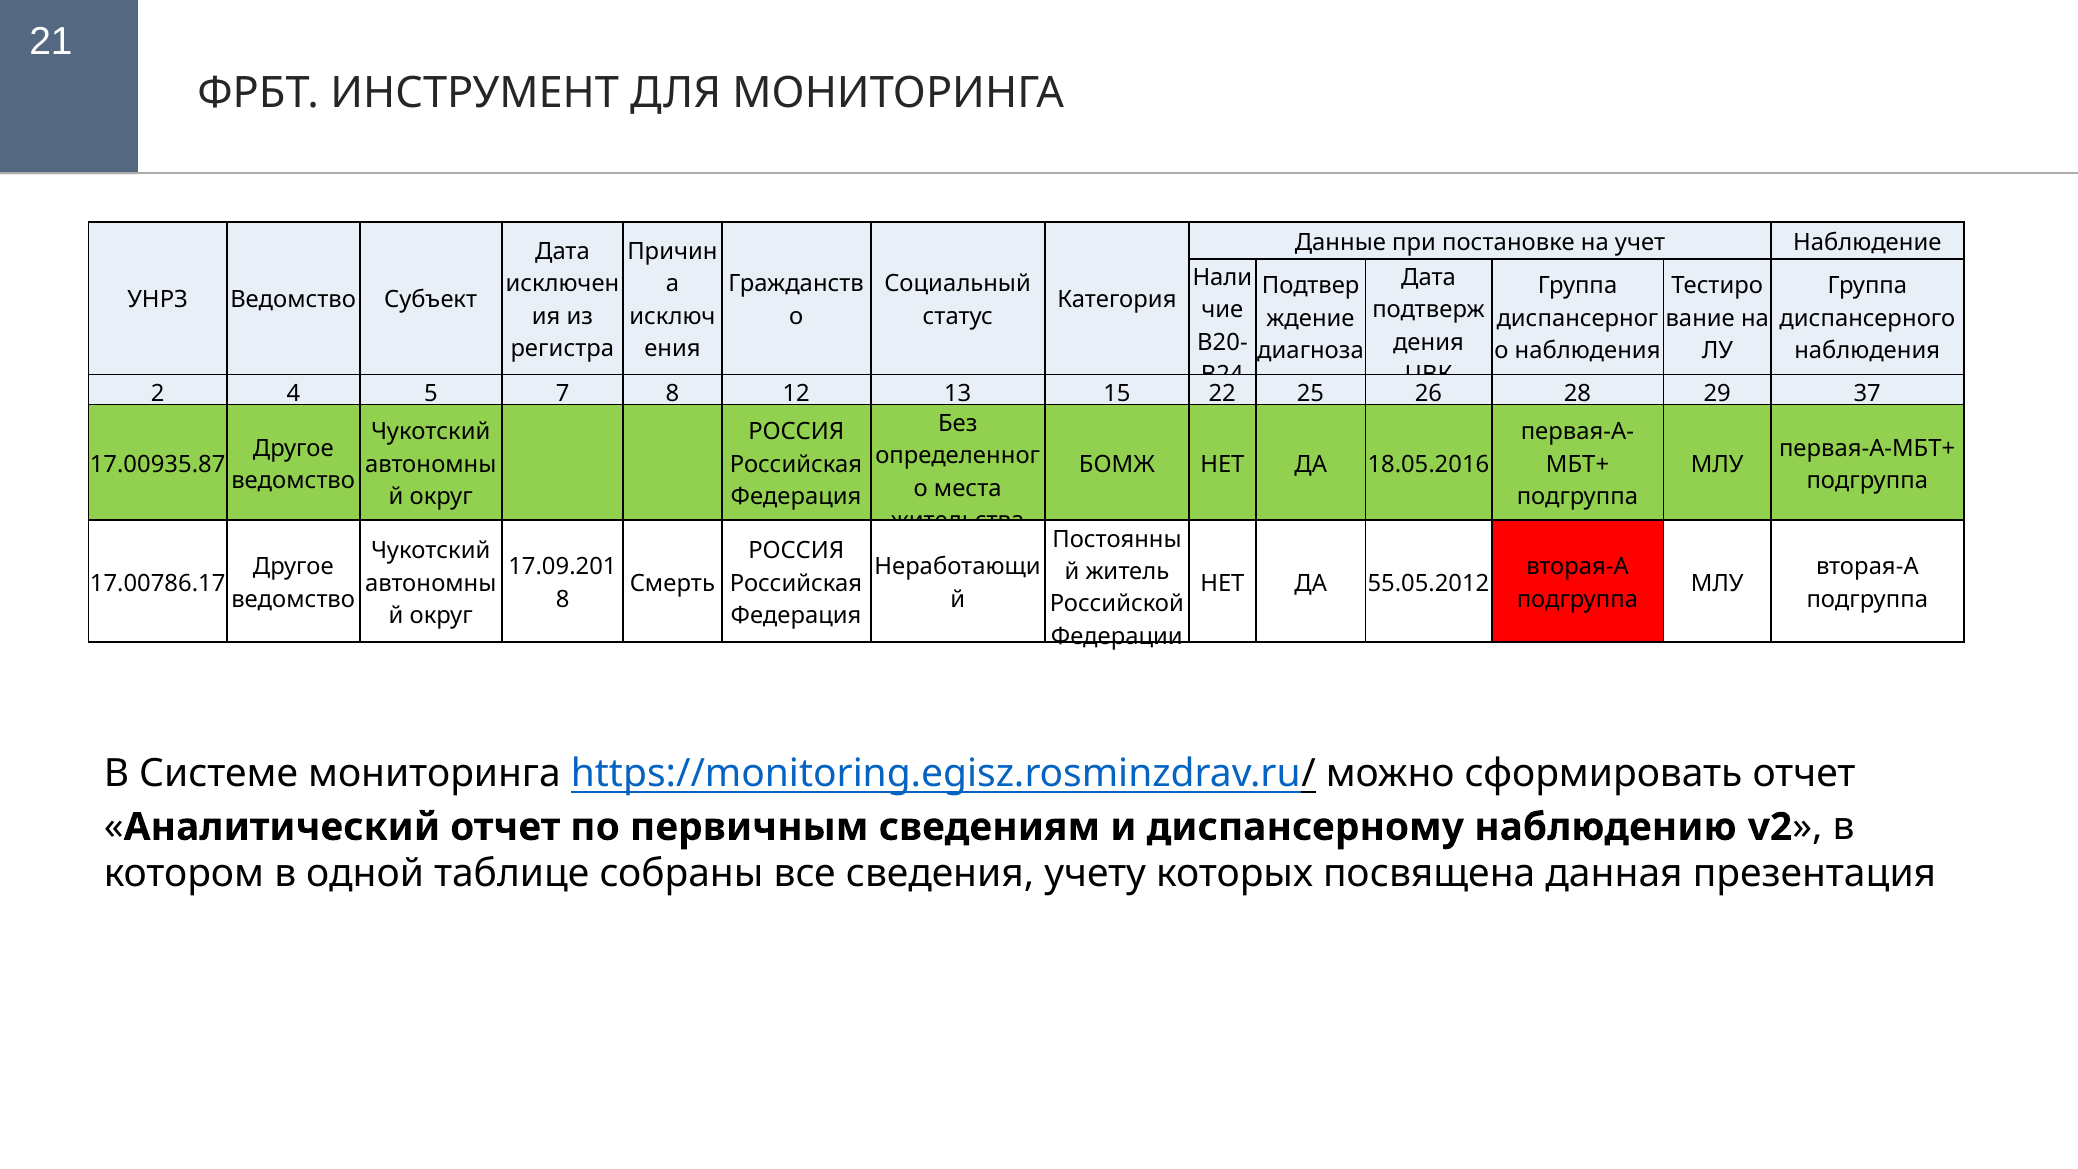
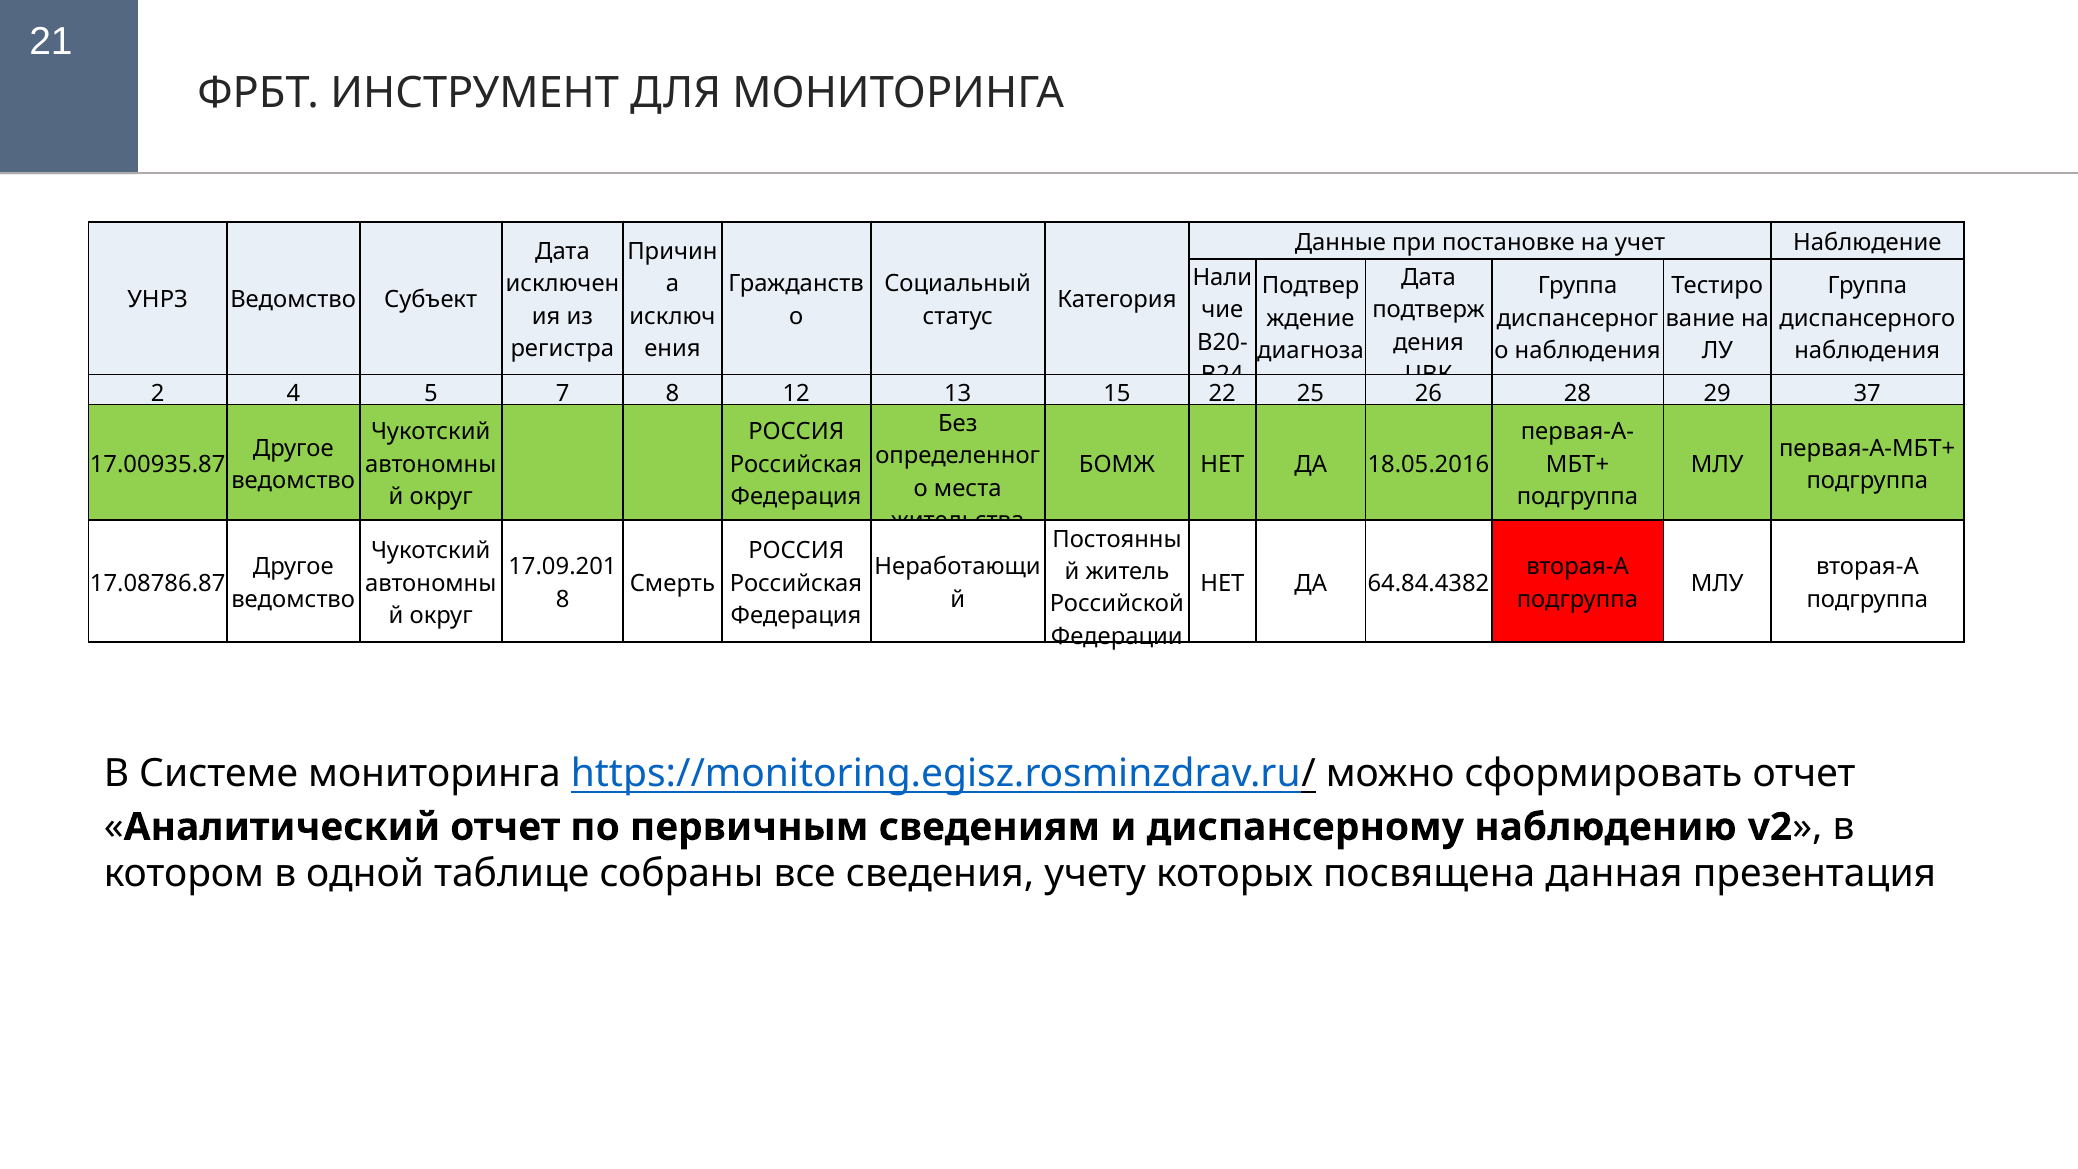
17.00786.17: 17.00786.17 -> 17.08786.87 (158, 583)
55.05.2012: 55.05.2012 -> 64.84.4382 (1428, 583)
